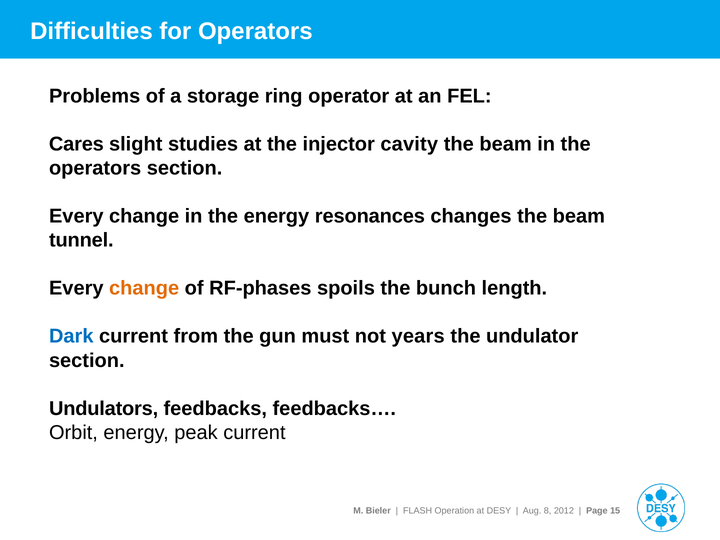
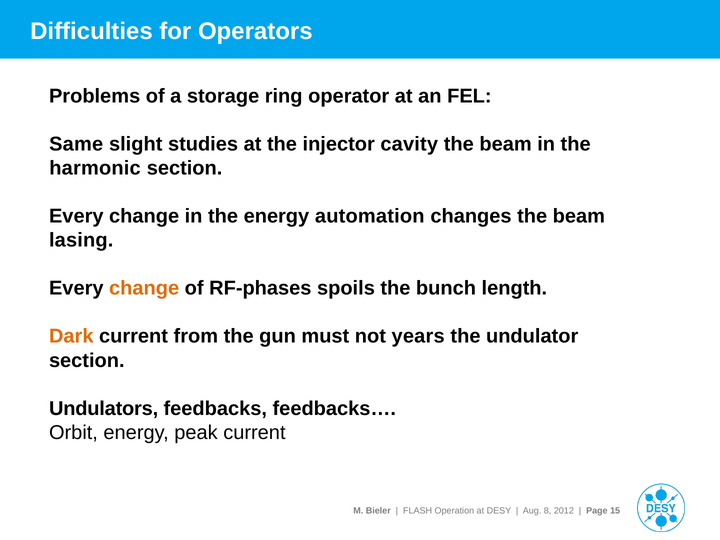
Cares: Cares -> Same (76, 144)
operators: operators -> harmonic (95, 168)
resonances: resonances -> automation (370, 216)
tunnel: tunnel -> lasing (81, 240)
Dark colour: blue -> orange (71, 336)
